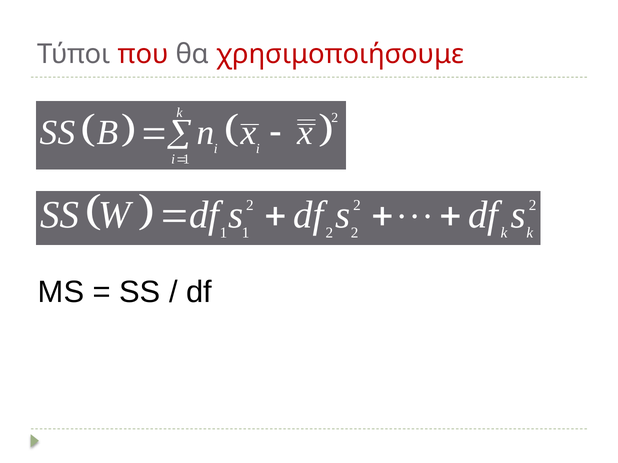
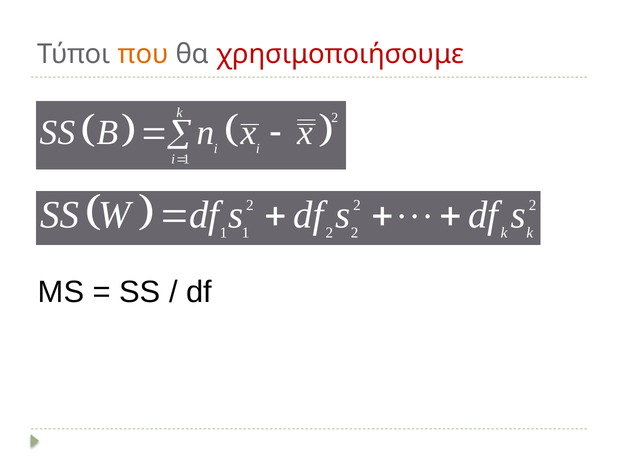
που colour: red -> orange (143, 54)
